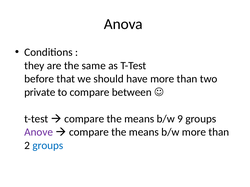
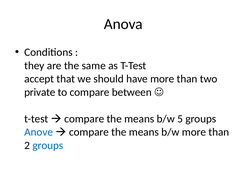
before: before -> accept (39, 79)
9: 9 -> 5 (180, 119)
Anove colour: purple -> blue (39, 132)
